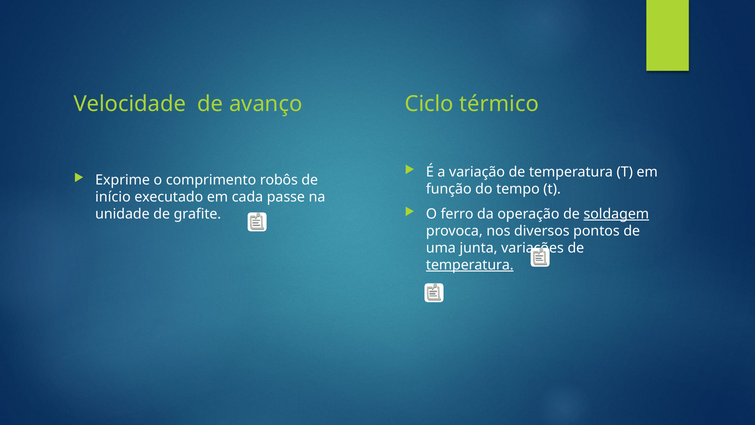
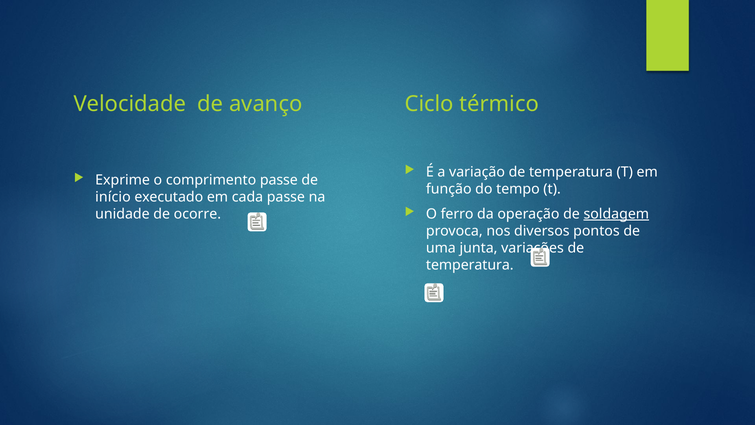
comprimento robôs: robôs -> passe (279, 180)
grafite: grafite -> ocorre (197, 214)
temperatura underline: present -> none (470, 265)
